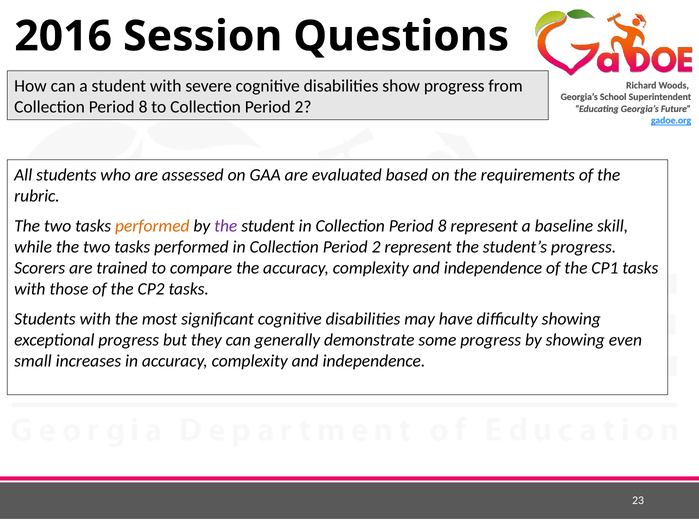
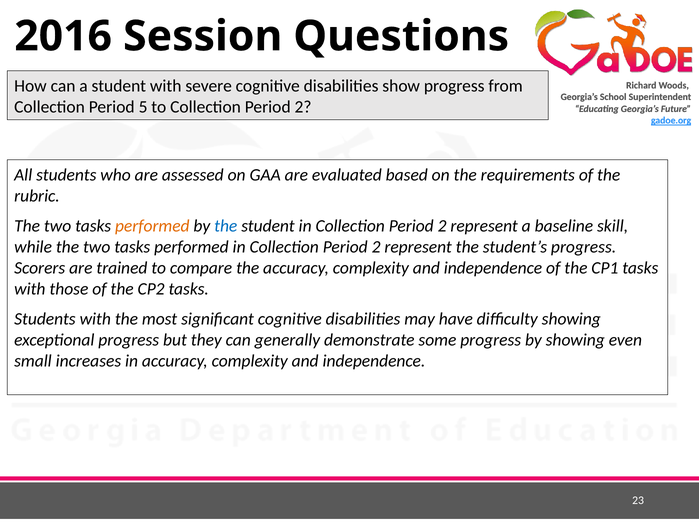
8: 8 -> 5 (143, 107)
the colour: purple -> blue (226, 226)
8: 8 -> 2 (442, 226)
